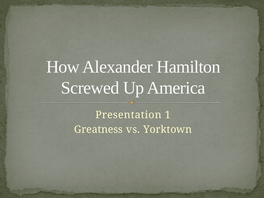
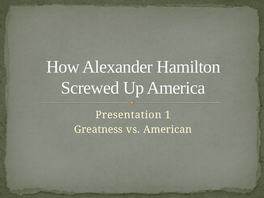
Yorktown: Yorktown -> American (168, 130)
